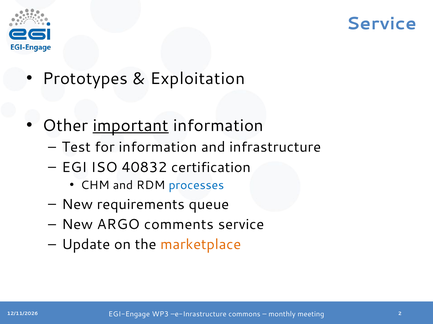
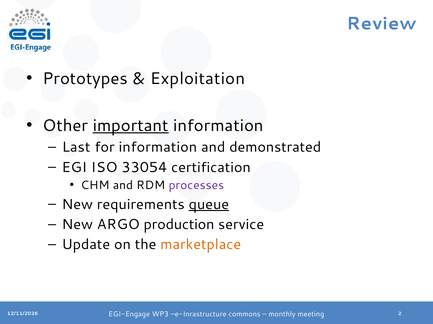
Service: Service -> Review (381, 23)
Test: Test -> Last (76, 147)
infrastructure: infrastructure -> demonstrated (275, 147)
40832: 40832 -> 33054 (144, 168)
processes colour: blue -> purple (196, 186)
queue underline: none -> present (209, 205)
comments: comments -> production (179, 225)
